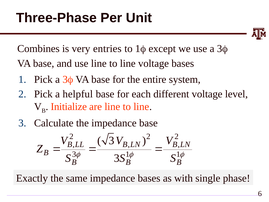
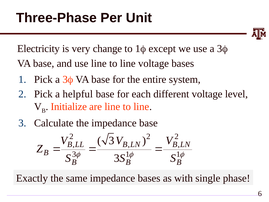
Combines: Combines -> Electricity (38, 49)
entries: entries -> change (107, 49)
